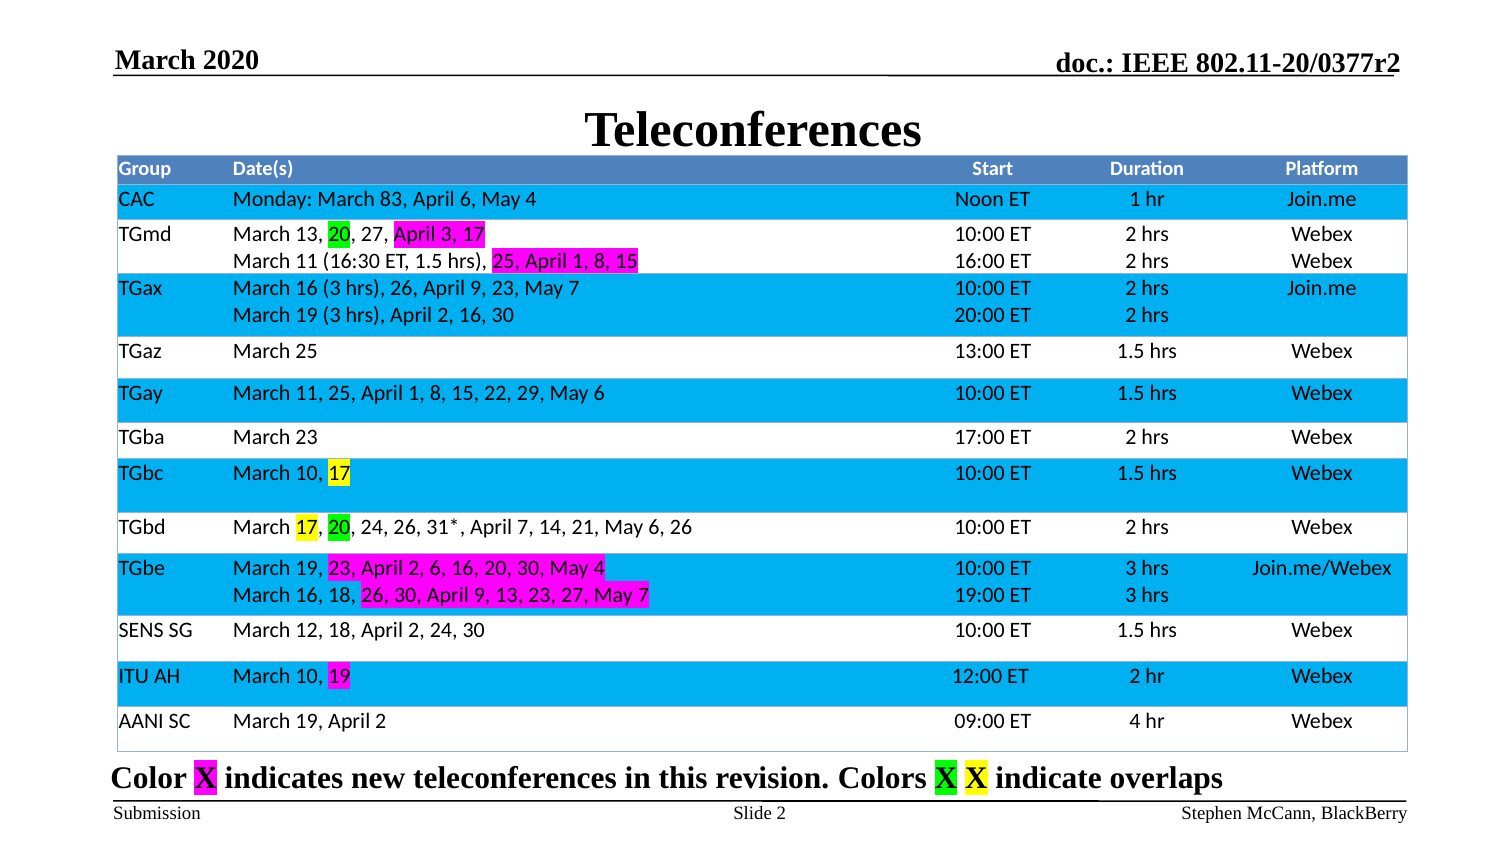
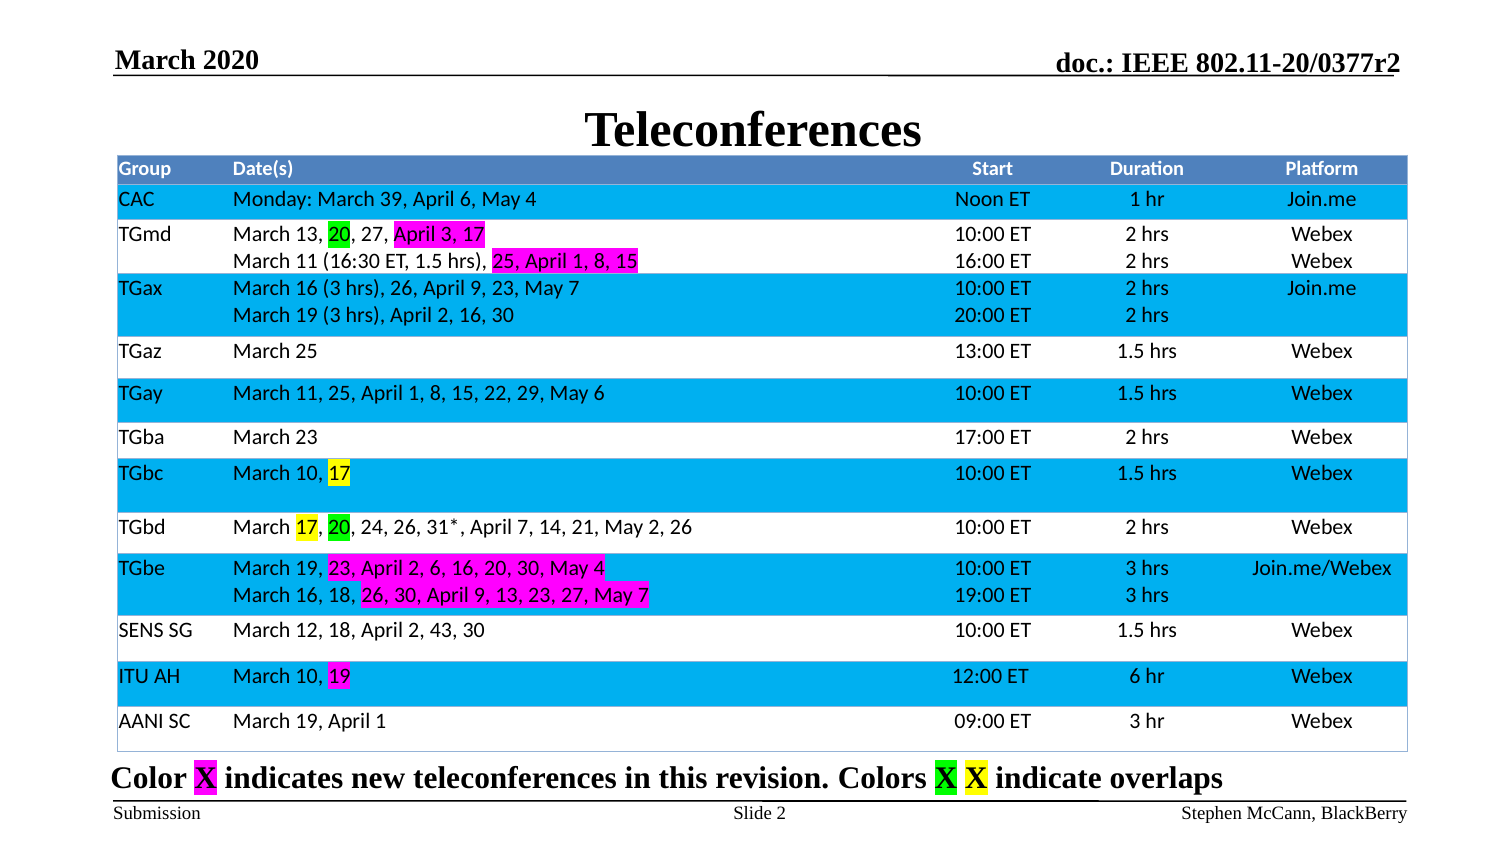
83: 83 -> 39 (394, 199)
21 May 6: 6 -> 2 (657, 527)
2 24: 24 -> 43 (444, 630)
12:00 ET 2: 2 -> 6 (1135, 676)
19 April 2: 2 -> 1 (381, 721)
09:00 ET 4: 4 -> 3 (1135, 721)
